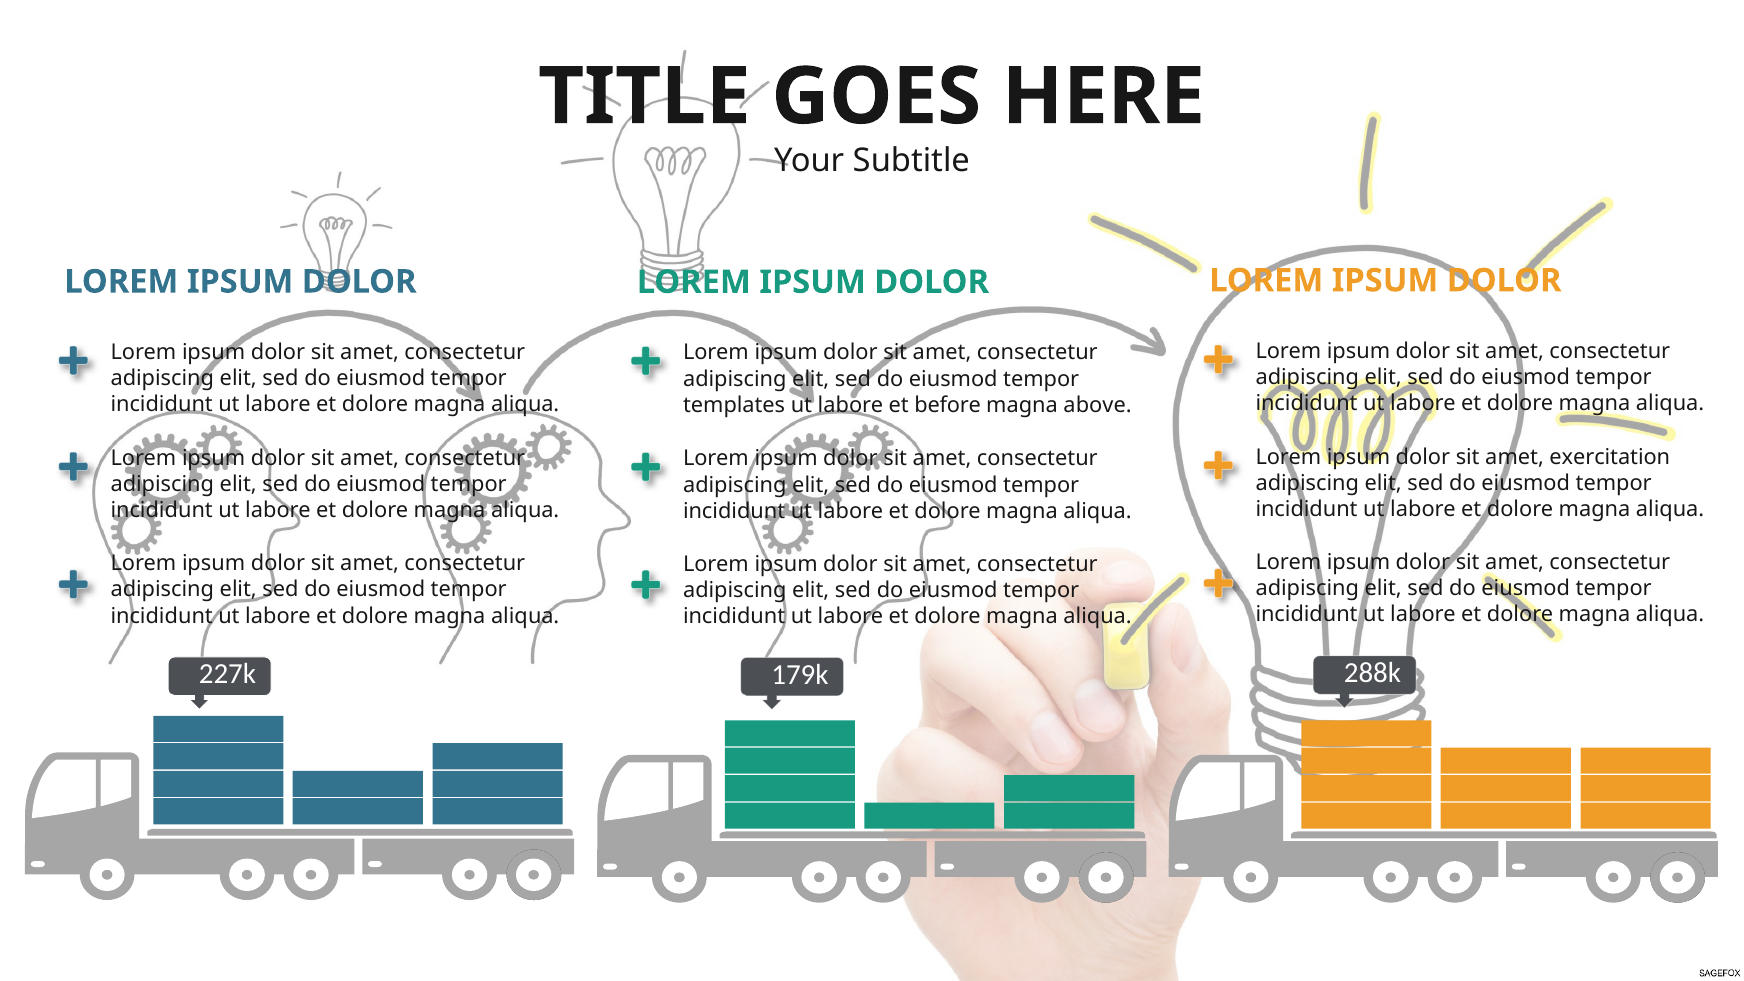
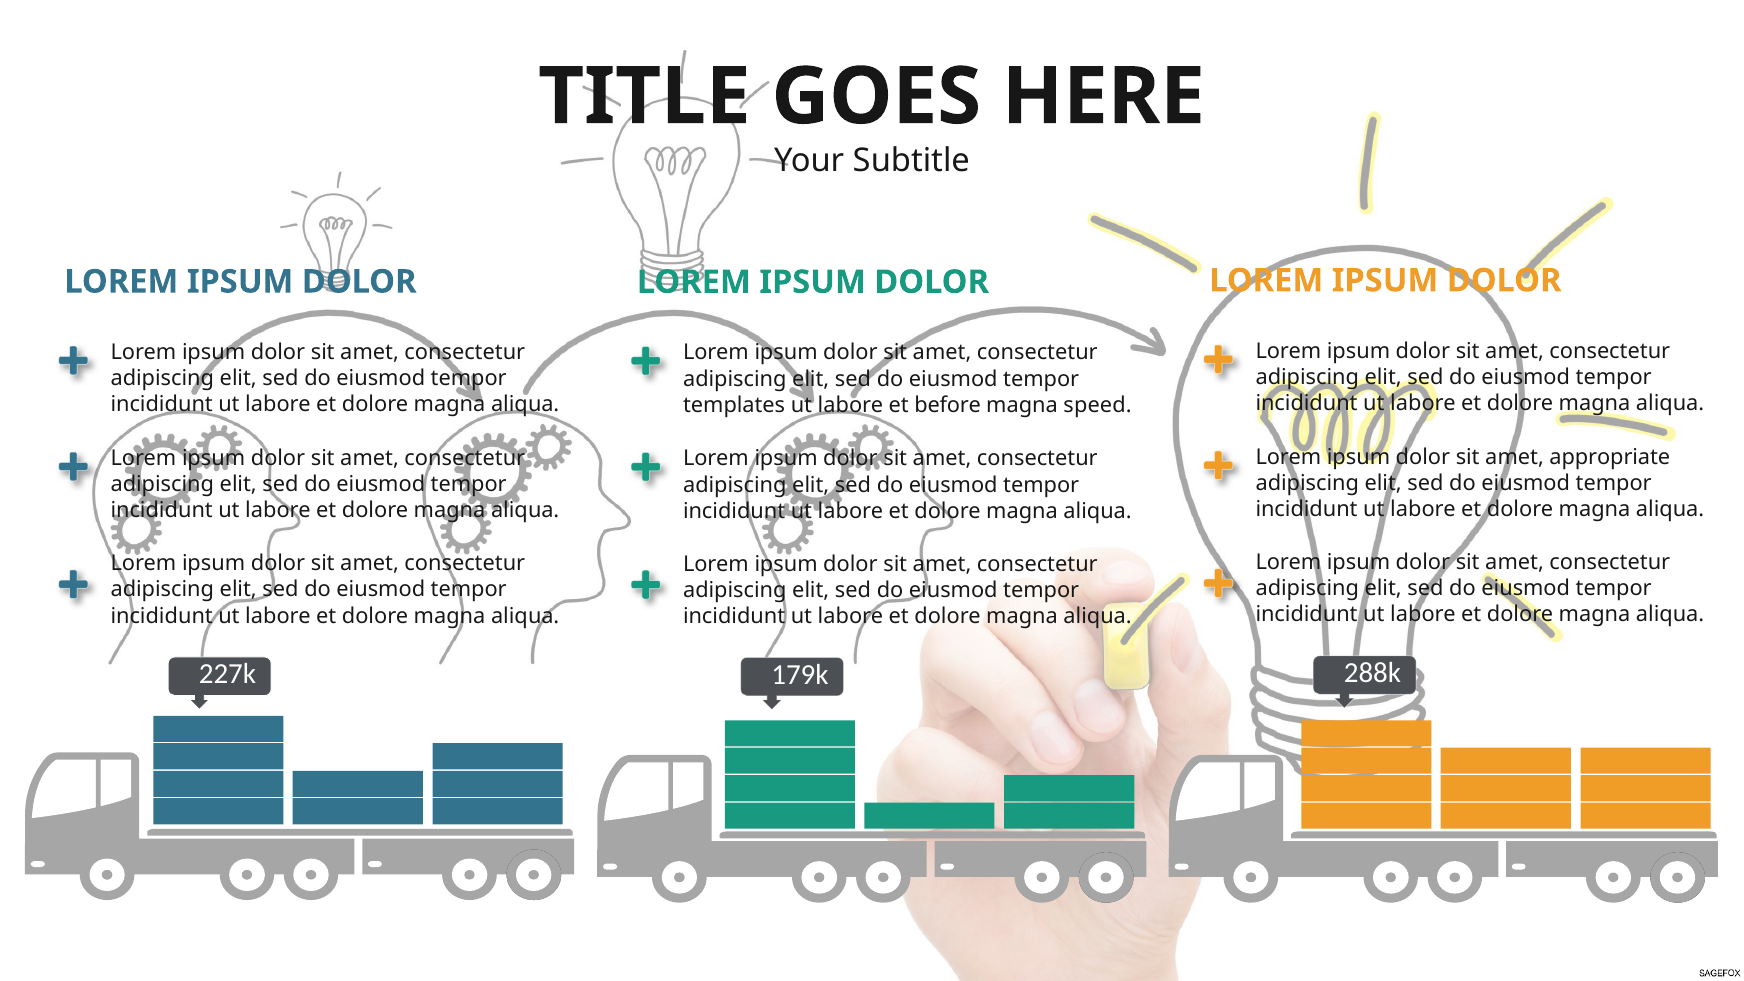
above: above -> speed (1098, 405)
exercitation: exercitation -> appropriate (1610, 457)
